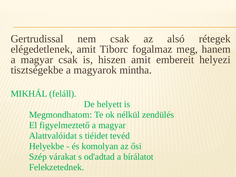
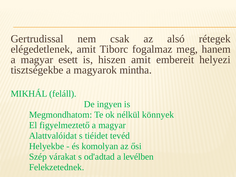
magyar csak: csak -> esett (68, 60)
helyett: helyett -> ingyen (109, 104)
zendülés: zendülés -> könnyek (158, 115)
bírálatot: bírálatot -> levélben (138, 157)
